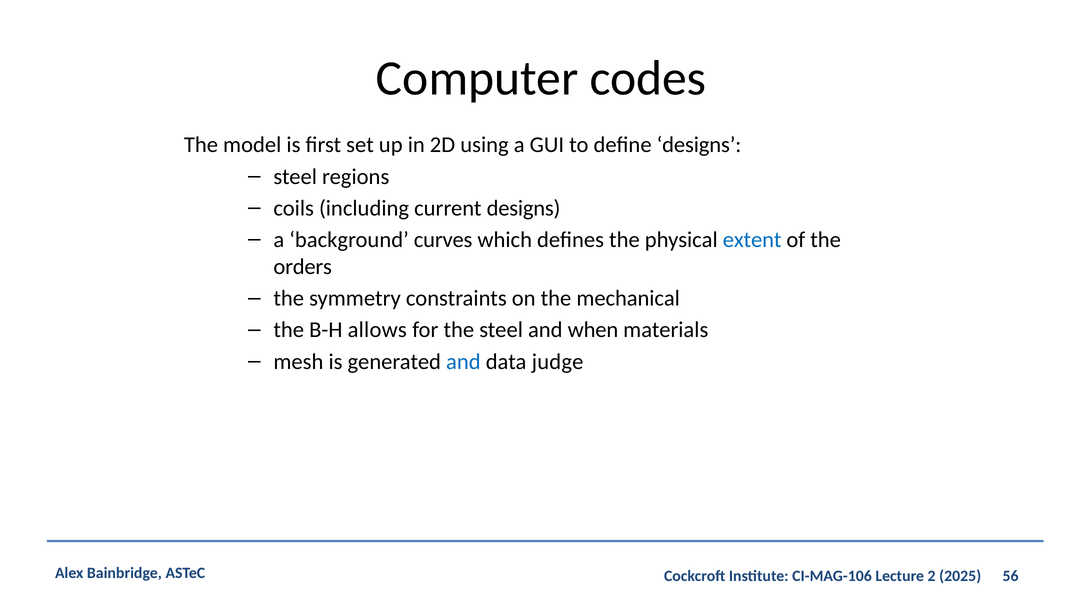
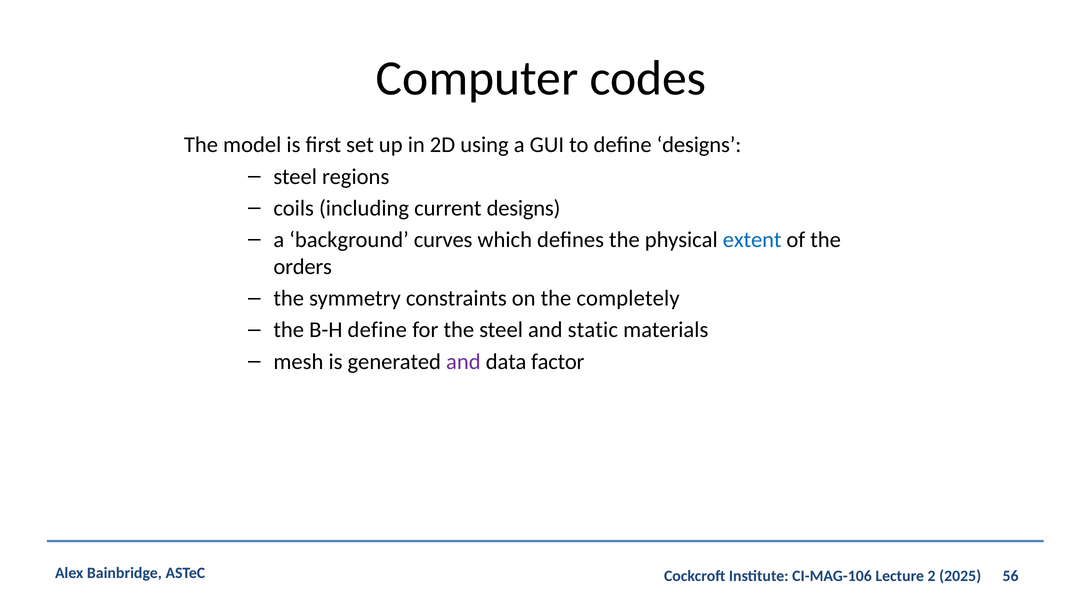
mechanical: mechanical -> completely (628, 298)
B-H allows: allows -> define (377, 330)
when: when -> static (593, 330)
and colour: blue -> purple (463, 362)
judge: judge -> factor (558, 362)
